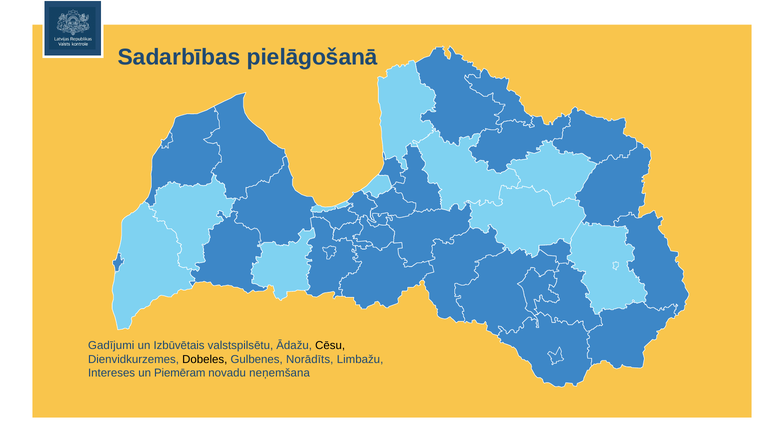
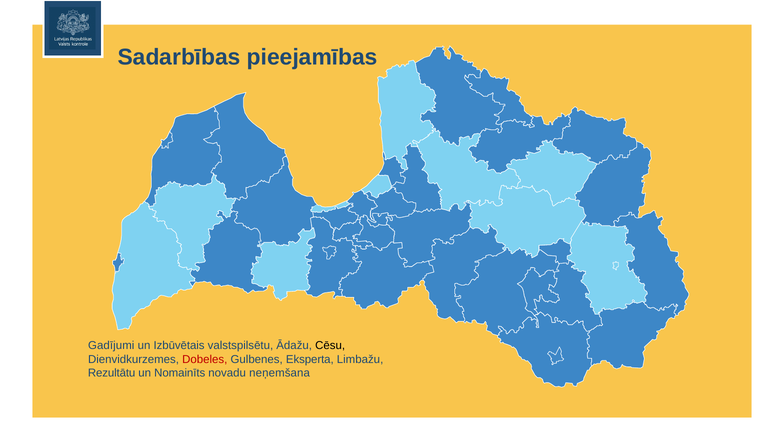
pielāgošanā: pielāgošanā -> pieejamības (312, 57)
Dobeles colour: black -> red (205, 359)
Norādīts: Norādīts -> Eksperta (310, 359)
Intereses: Intereses -> Rezultātu (112, 373)
Piemēram: Piemēram -> Nomainīts (180, 373)
